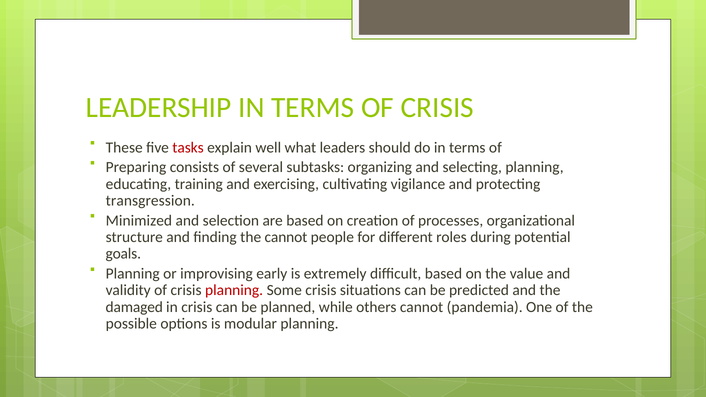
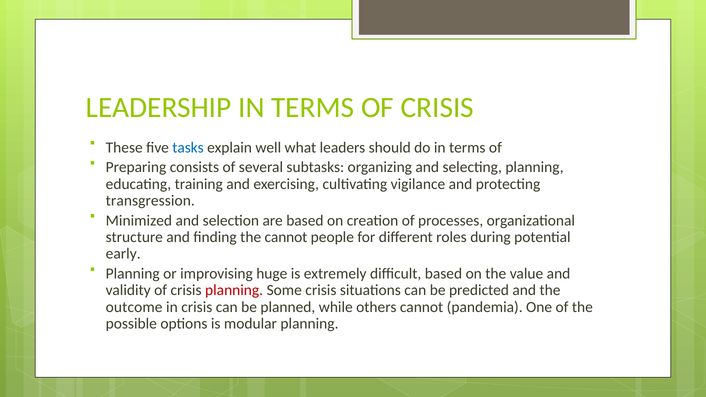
tasks colour: red -> blue (188, 148)
goals: goals -> early (123, 254)
early: early -> huge (272, 274)
damaged: damaged -> outcome (134, 307)
